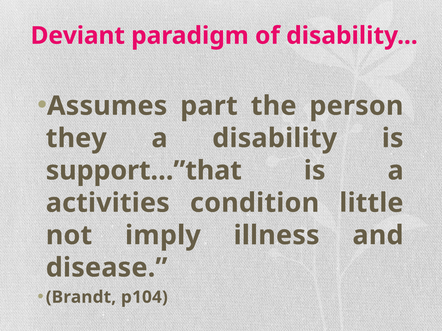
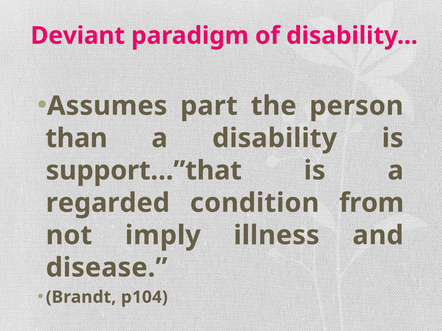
they: they -> than (76, 138)
activities: activities -> regarded (108, 203)
little: little -> from (372, 203)
